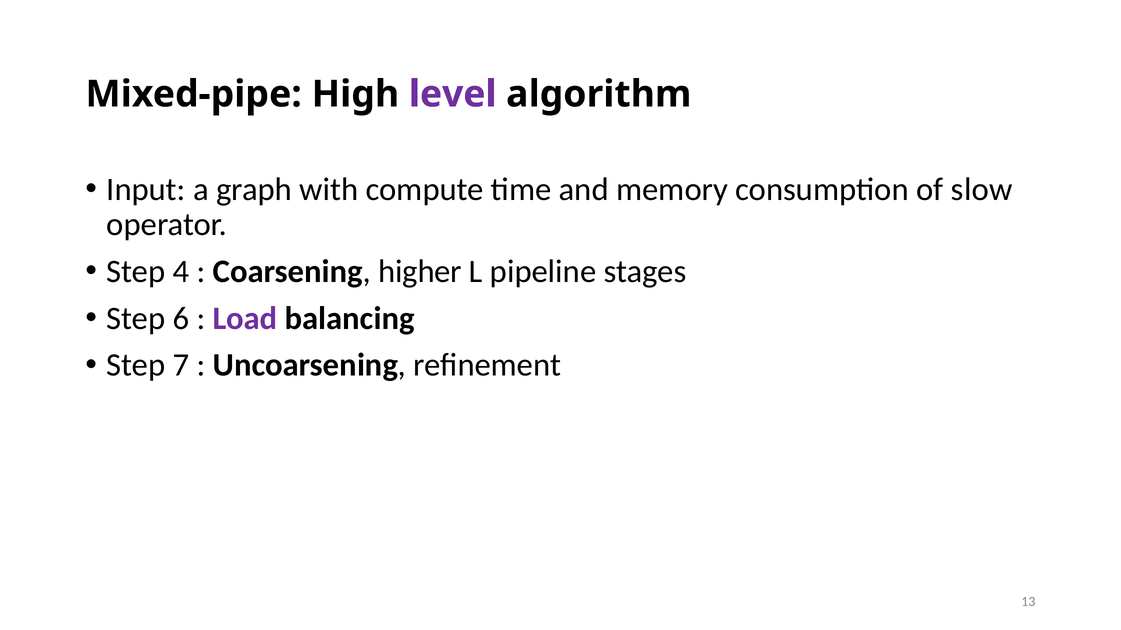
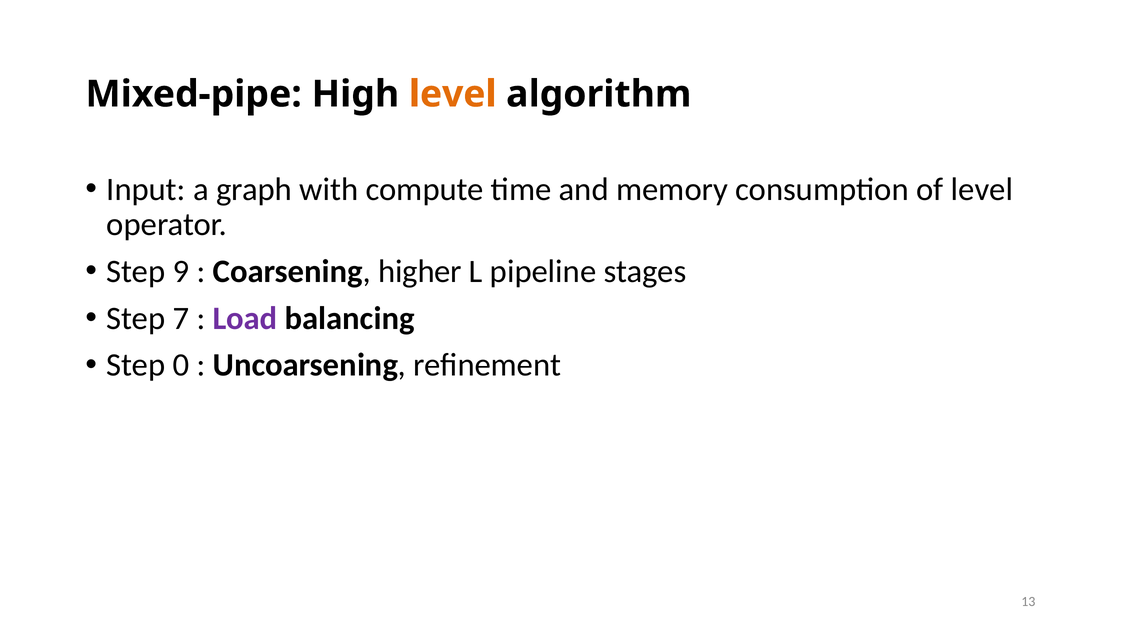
level colour: purple -> orange (453, 94)
of slow: slow -> level (982, 189)
4: 4 -> 9 (181, 272)
6: 6 -> 7 (181, 319)
7: 7 -> 0 (181, 366)
